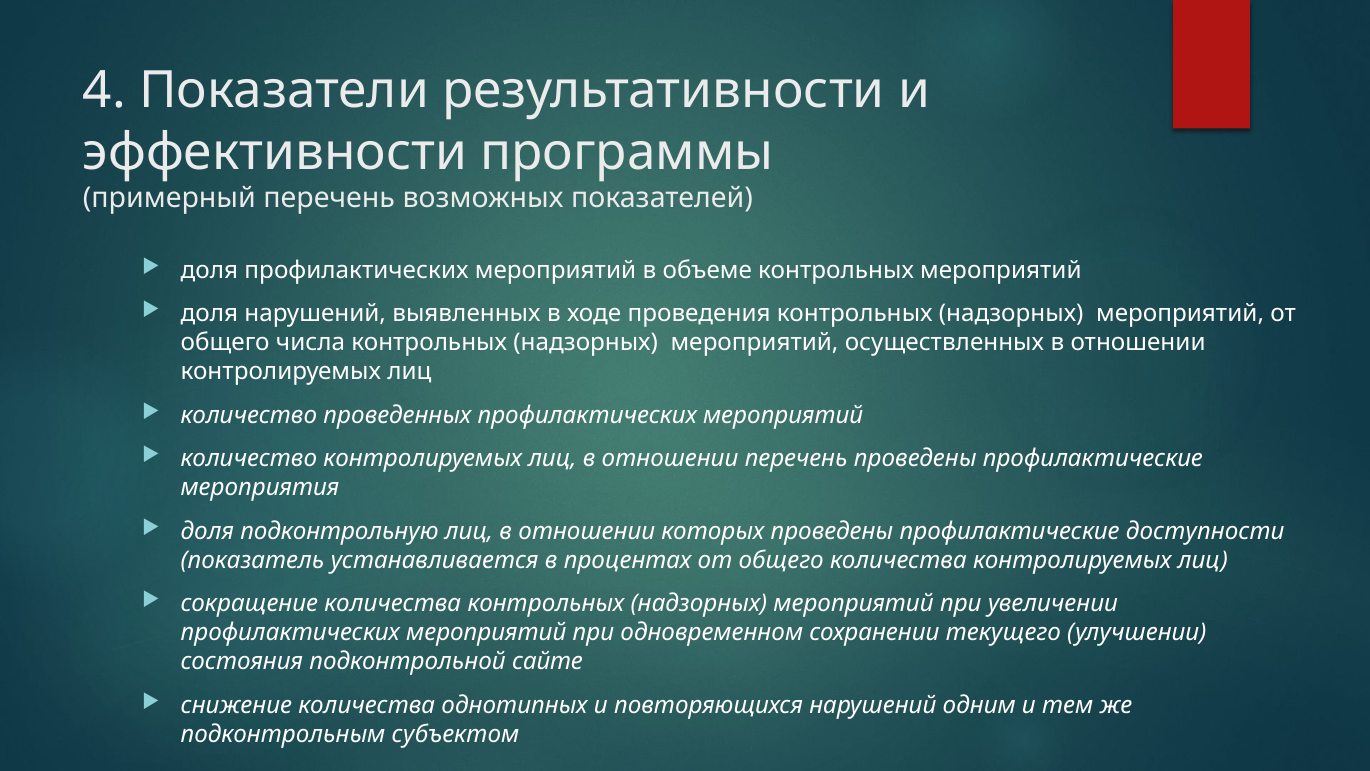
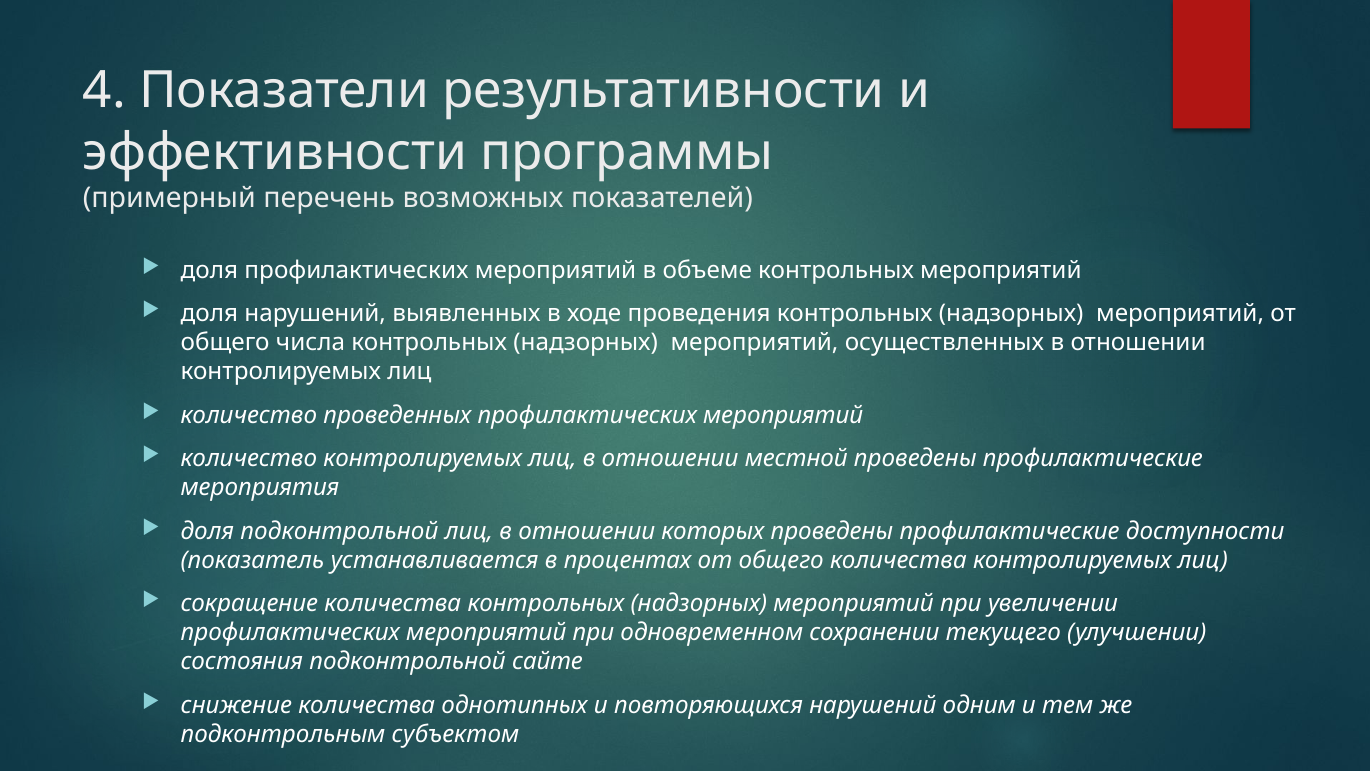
отношении перечень: перечень -> местной (796, 458)
доля подконтрольную: подконтрольную -> подконтрольной (339, 531)
